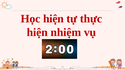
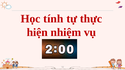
Học hiện: hiện -> tính (53, 19)
